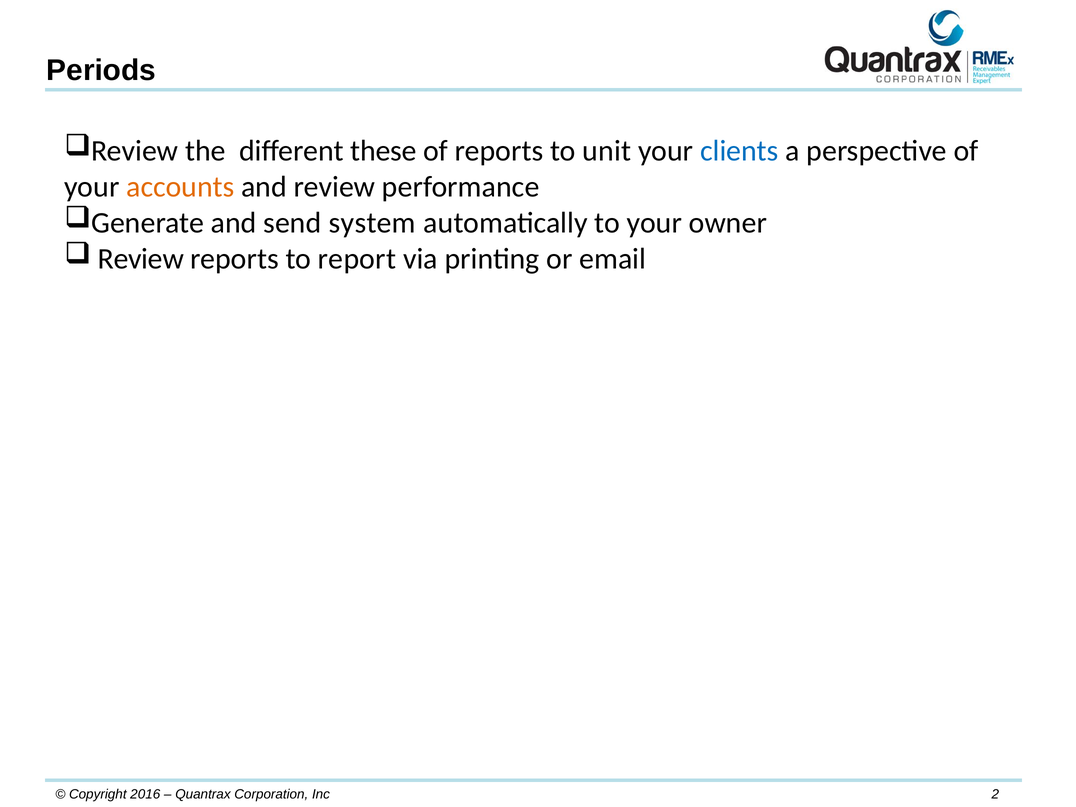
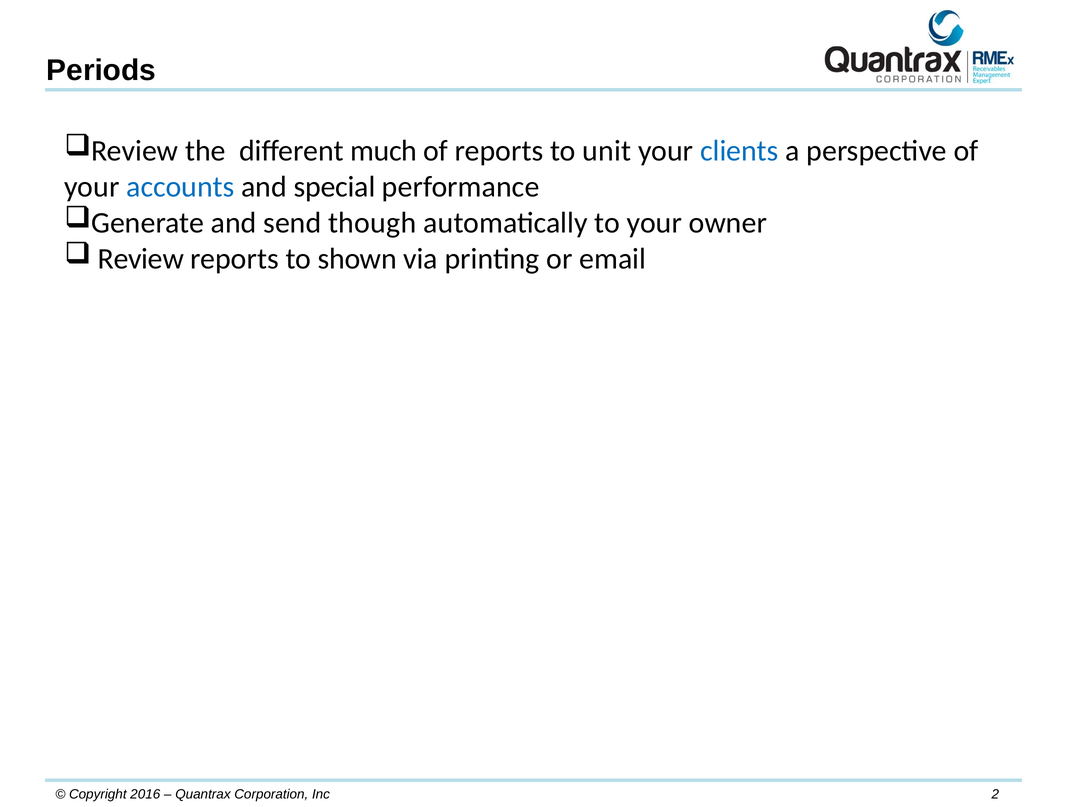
these: these -> much (384, 151)
accounts colour: orange -> blue (180, 187)
and review: review -> special (335, 187)
system: system -> though (372, 223)
report: report -> shown (357, 259)
